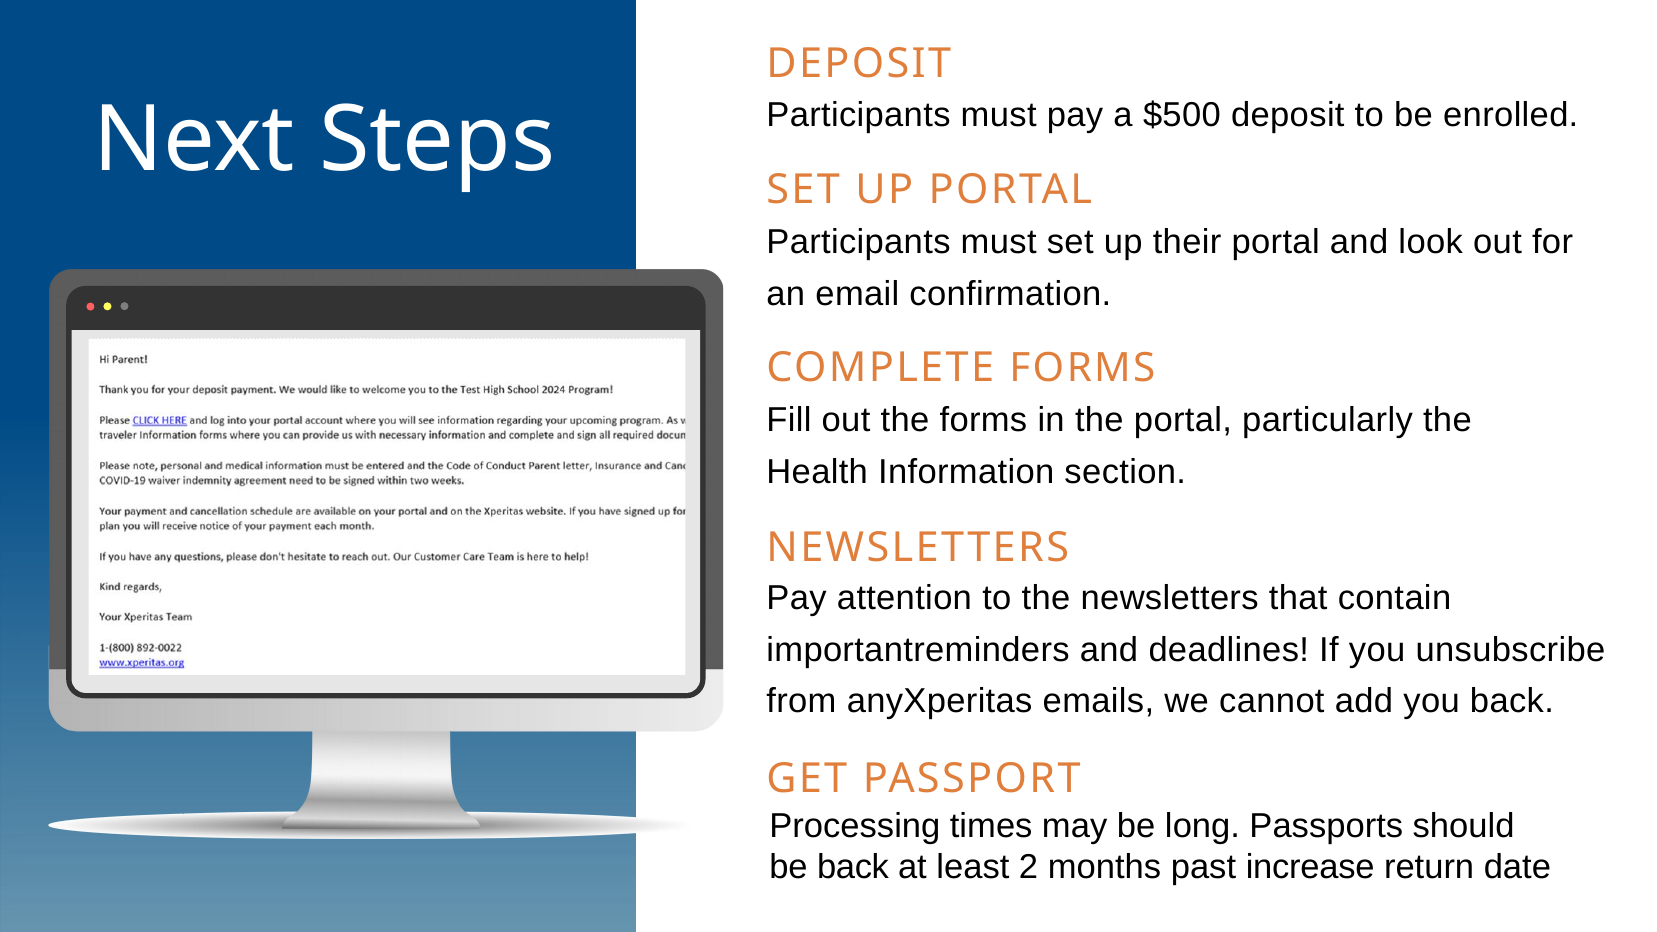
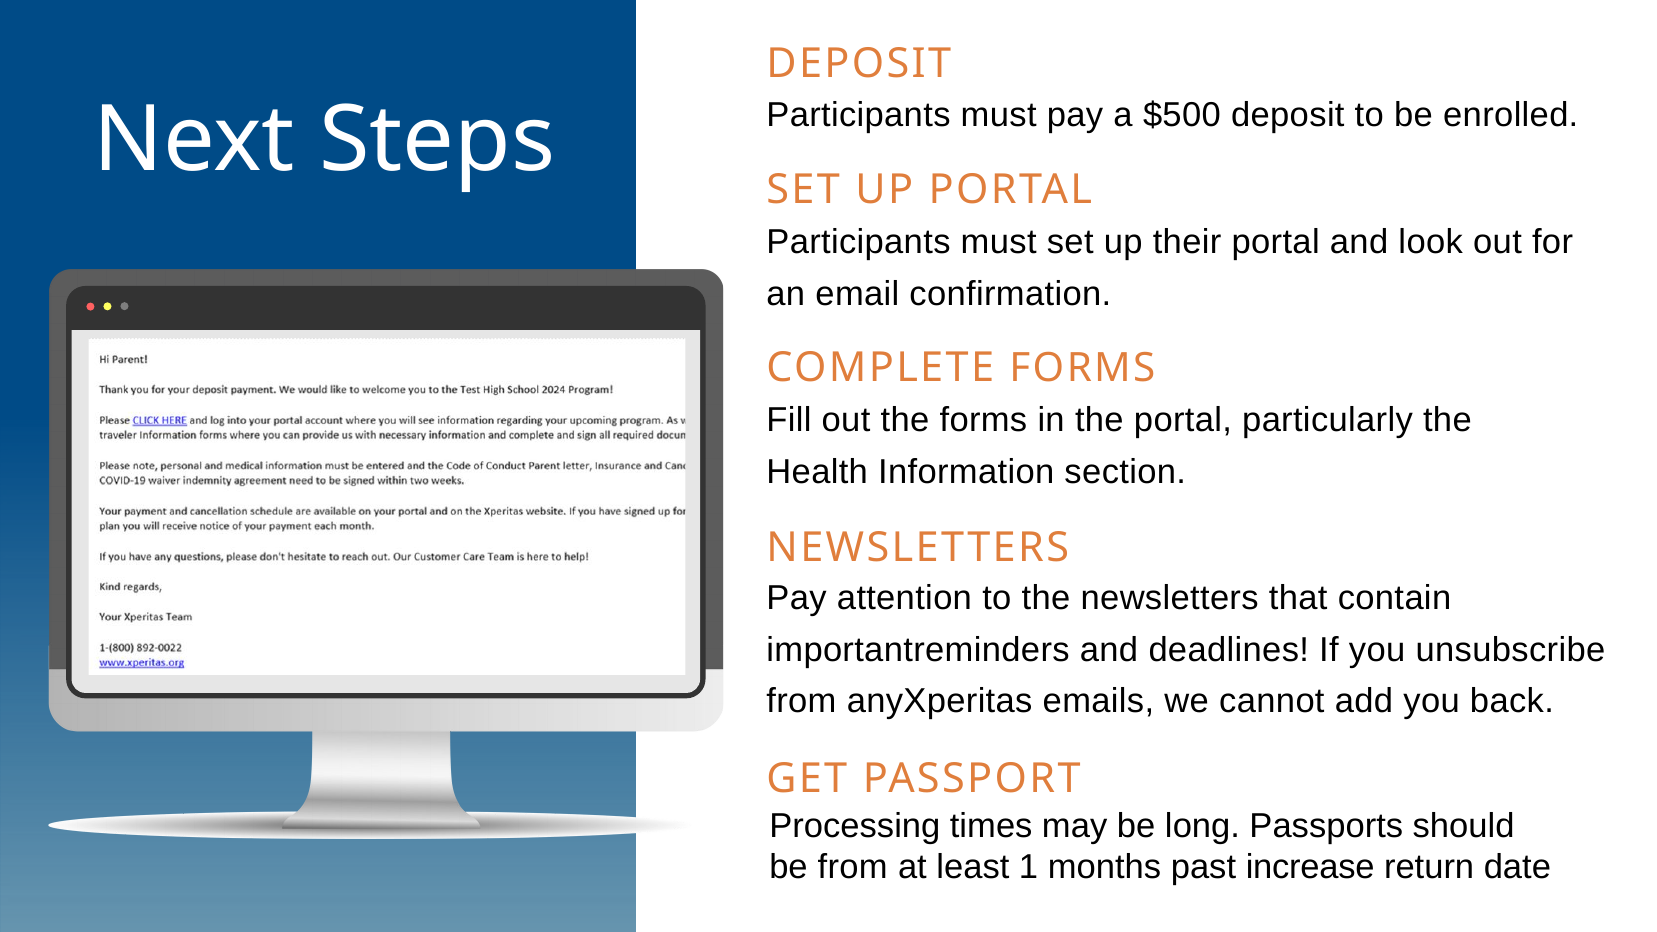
be back: back -> from (853, 867)
2: 2 -> 1 (1029, 867)
